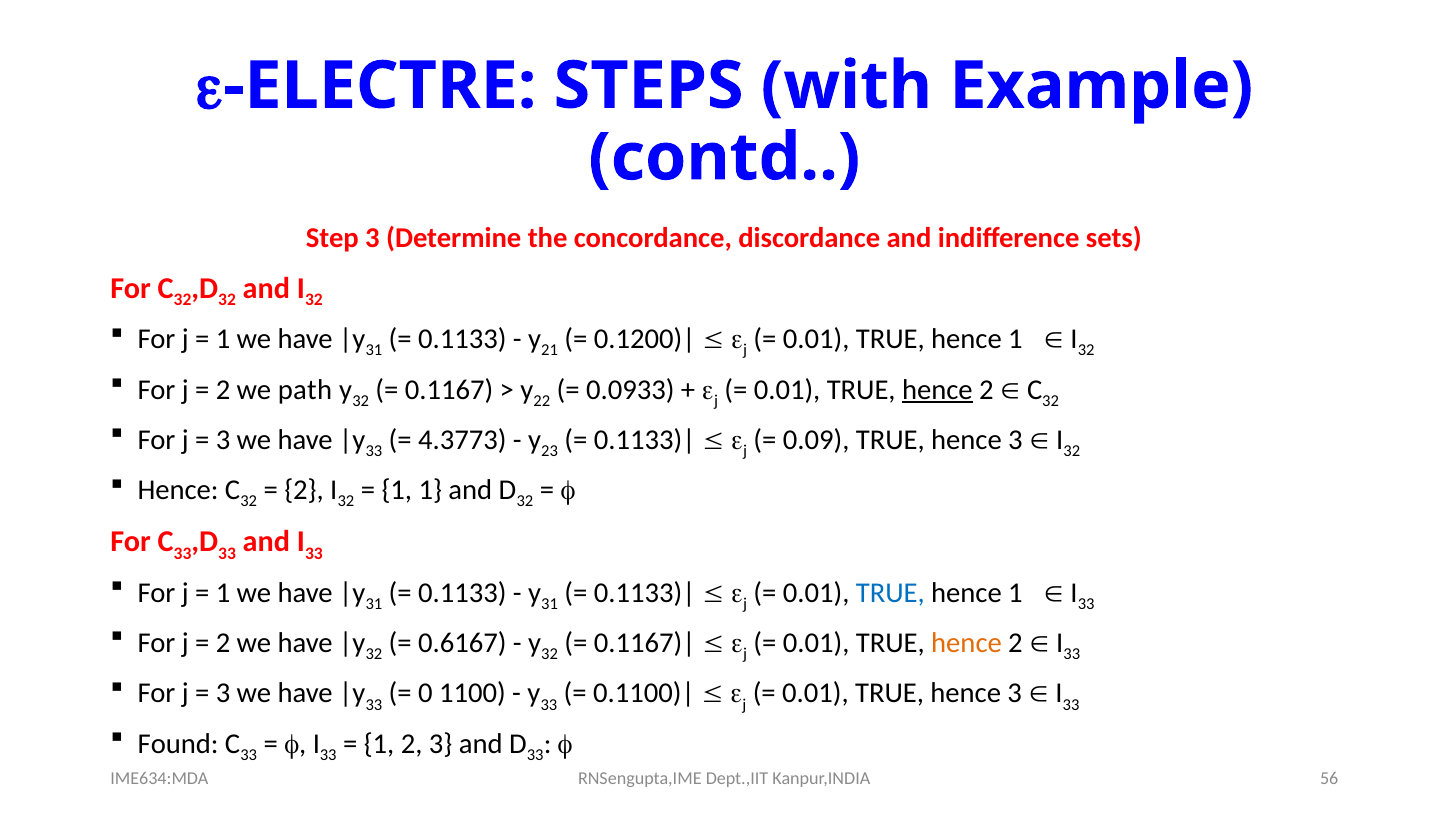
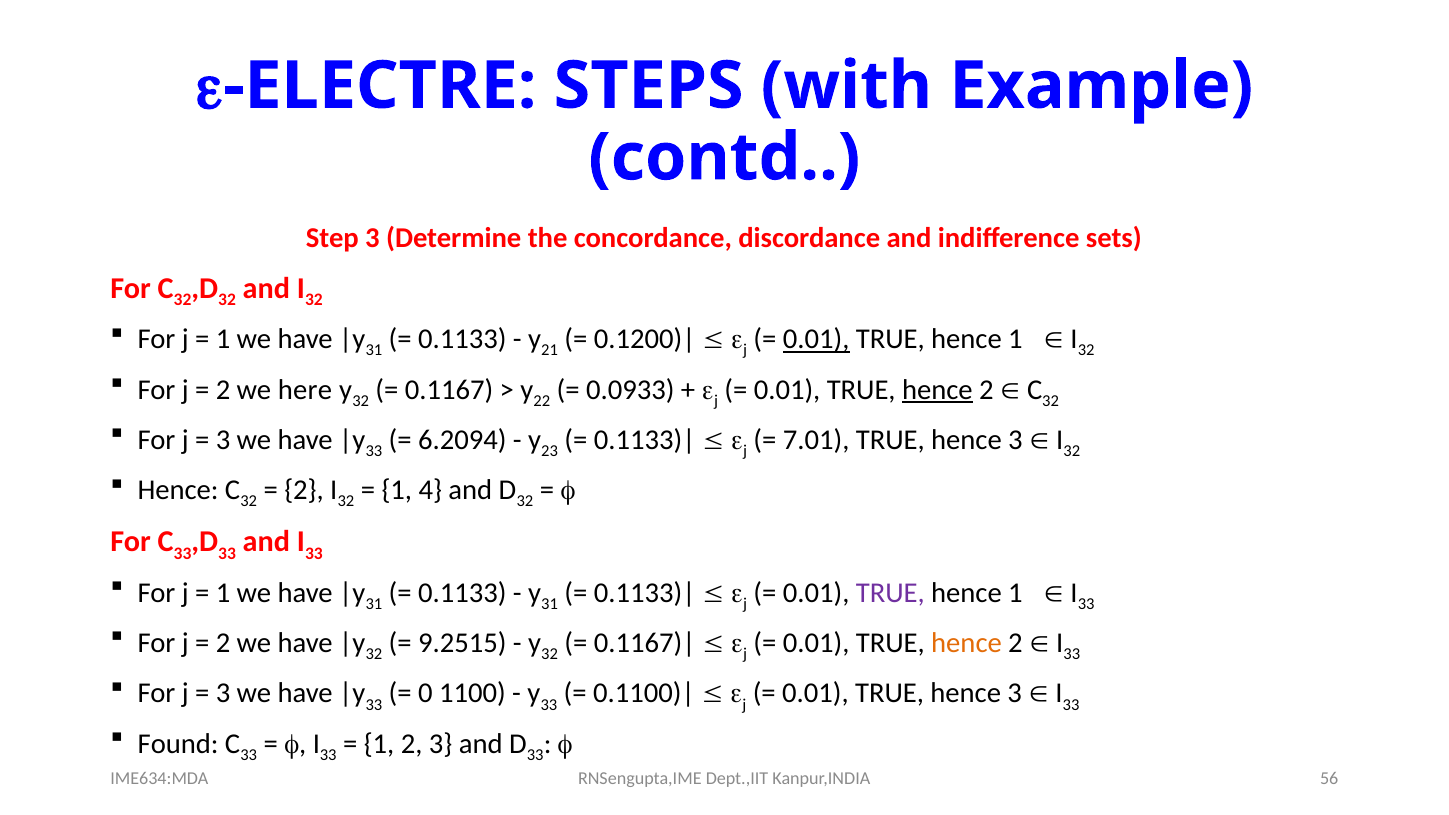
0.01 underline: none -> present (816, 339)
path: path -> here (305, 390)
4.3773: 4.3773 -> 6.2094 (462, 440)
0.09: 0.09 -> 7.01 (816, 440)
1 1: 1 -> 4 (430, 490)
TRUE colour: blue -> purple (890, 593)
0.6167: 0.6167 -> 9.2515 (462, 643)
